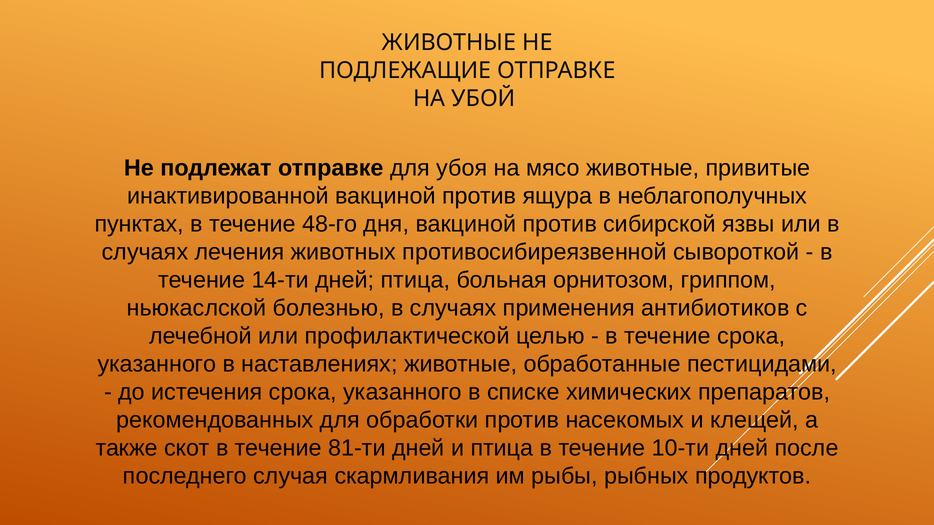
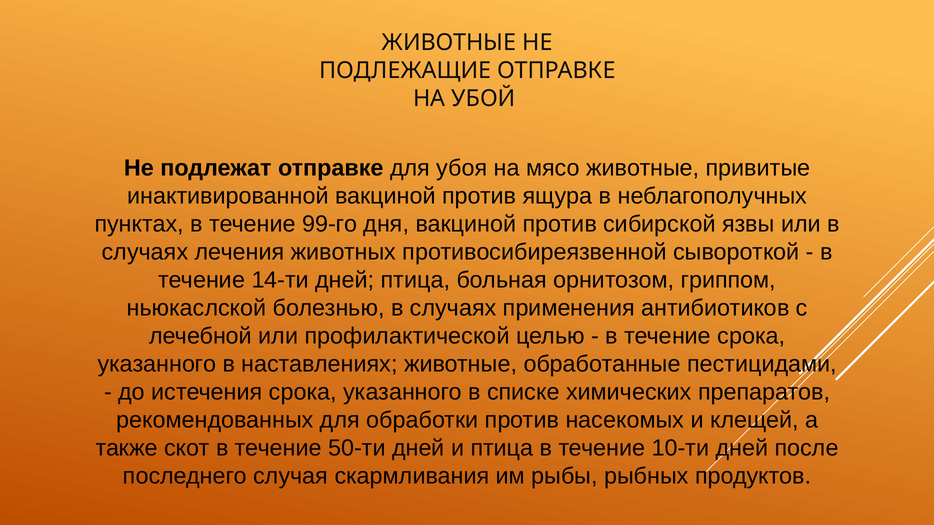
48-го: 48-го -> 99-го (330, 224)
81-ти: 81-ти -> 50-ти (357, 449)
